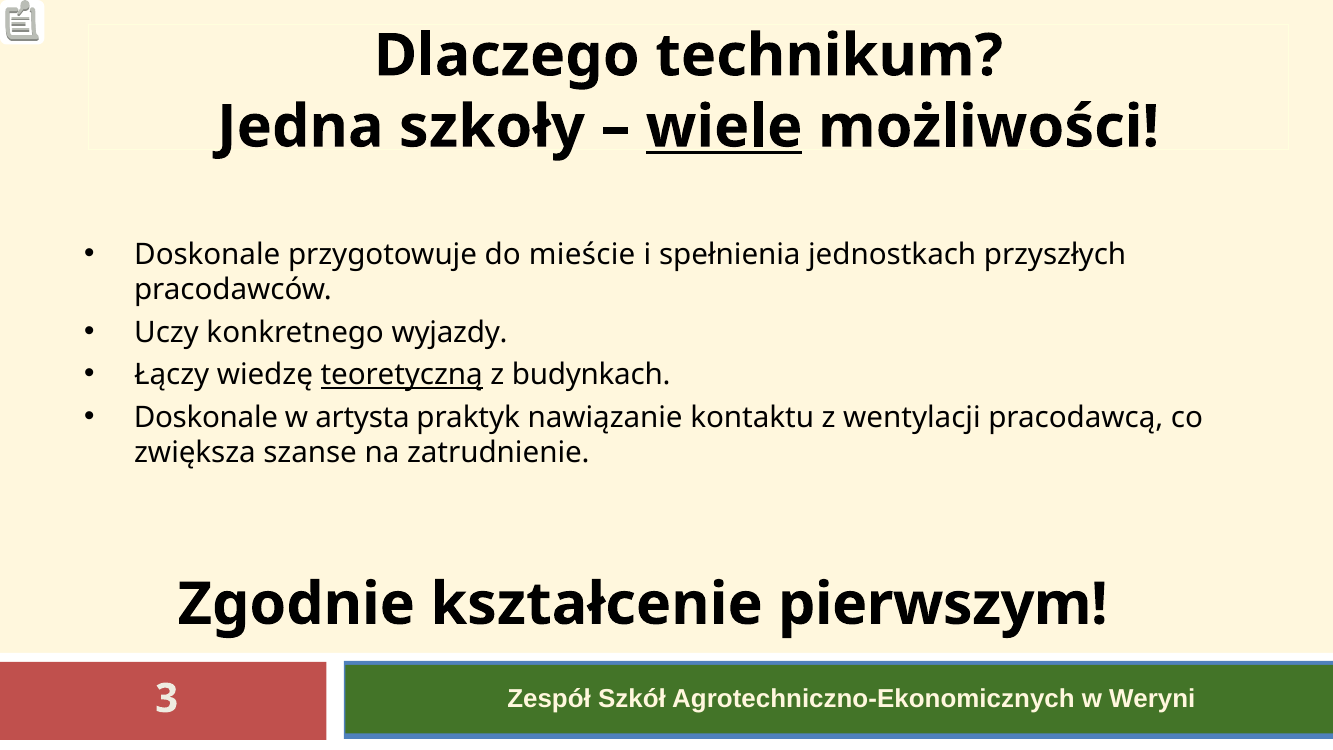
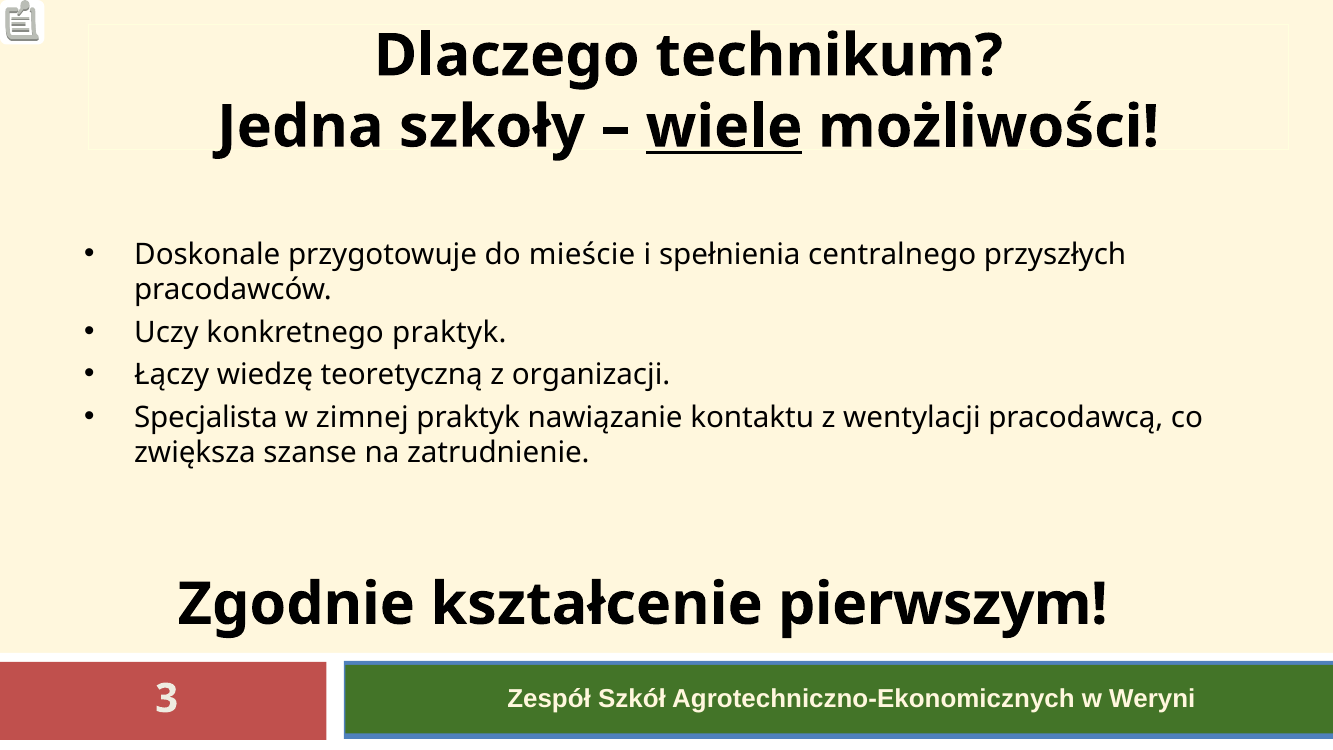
jednostkach: jednostkach -> centralnego (892, 254)
konkretnego wyjazdy: wyjazdy -> praktyk (449, 332)
teoretyczną underline: present -> none (402, 375)
budynkach: budynkach -> organizacji (591, 375)
Doskonale: Doskonale -> Specjalista (206, 417)
artysta: artysta -> zimnej (362, 417)
